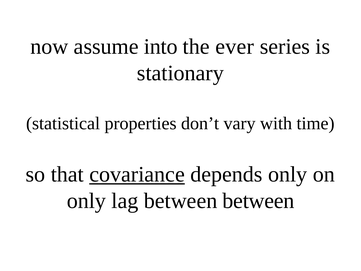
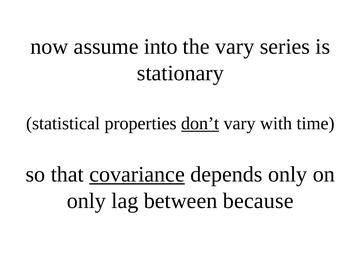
the ever: ever -> vary (235, 47)
don’t underline: none -> present (200, 123)
between between: between -> because (258, 201)
